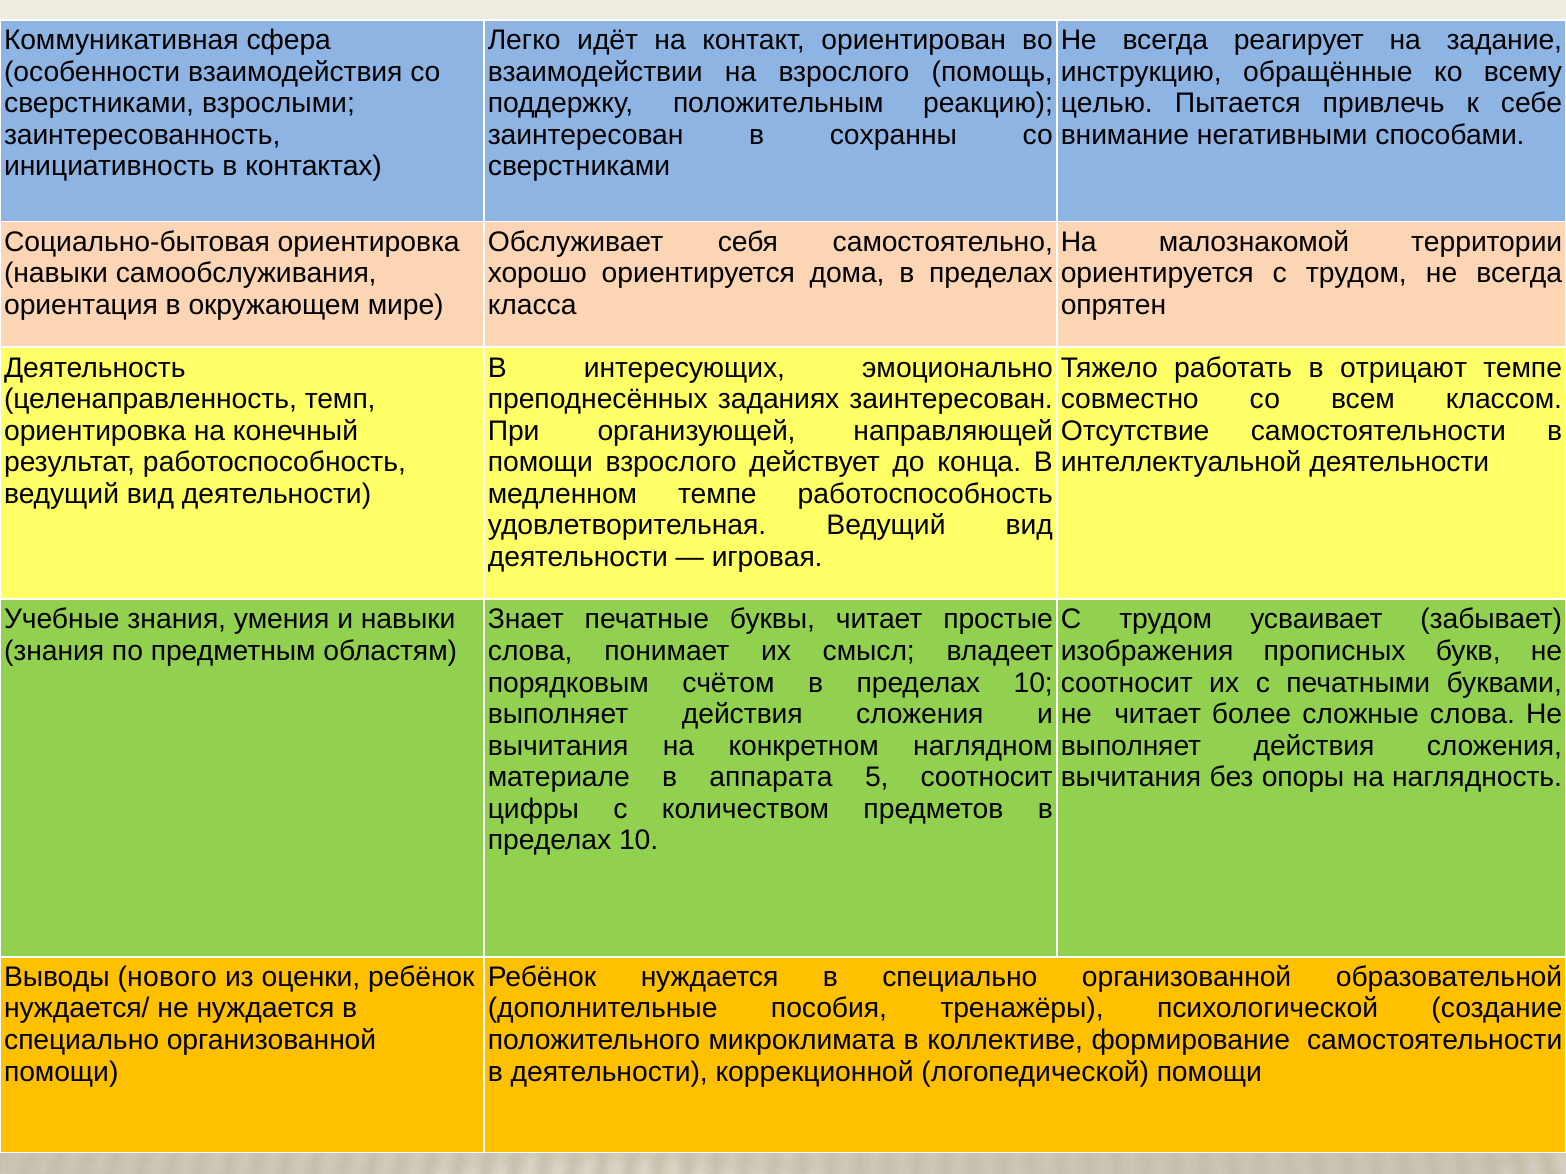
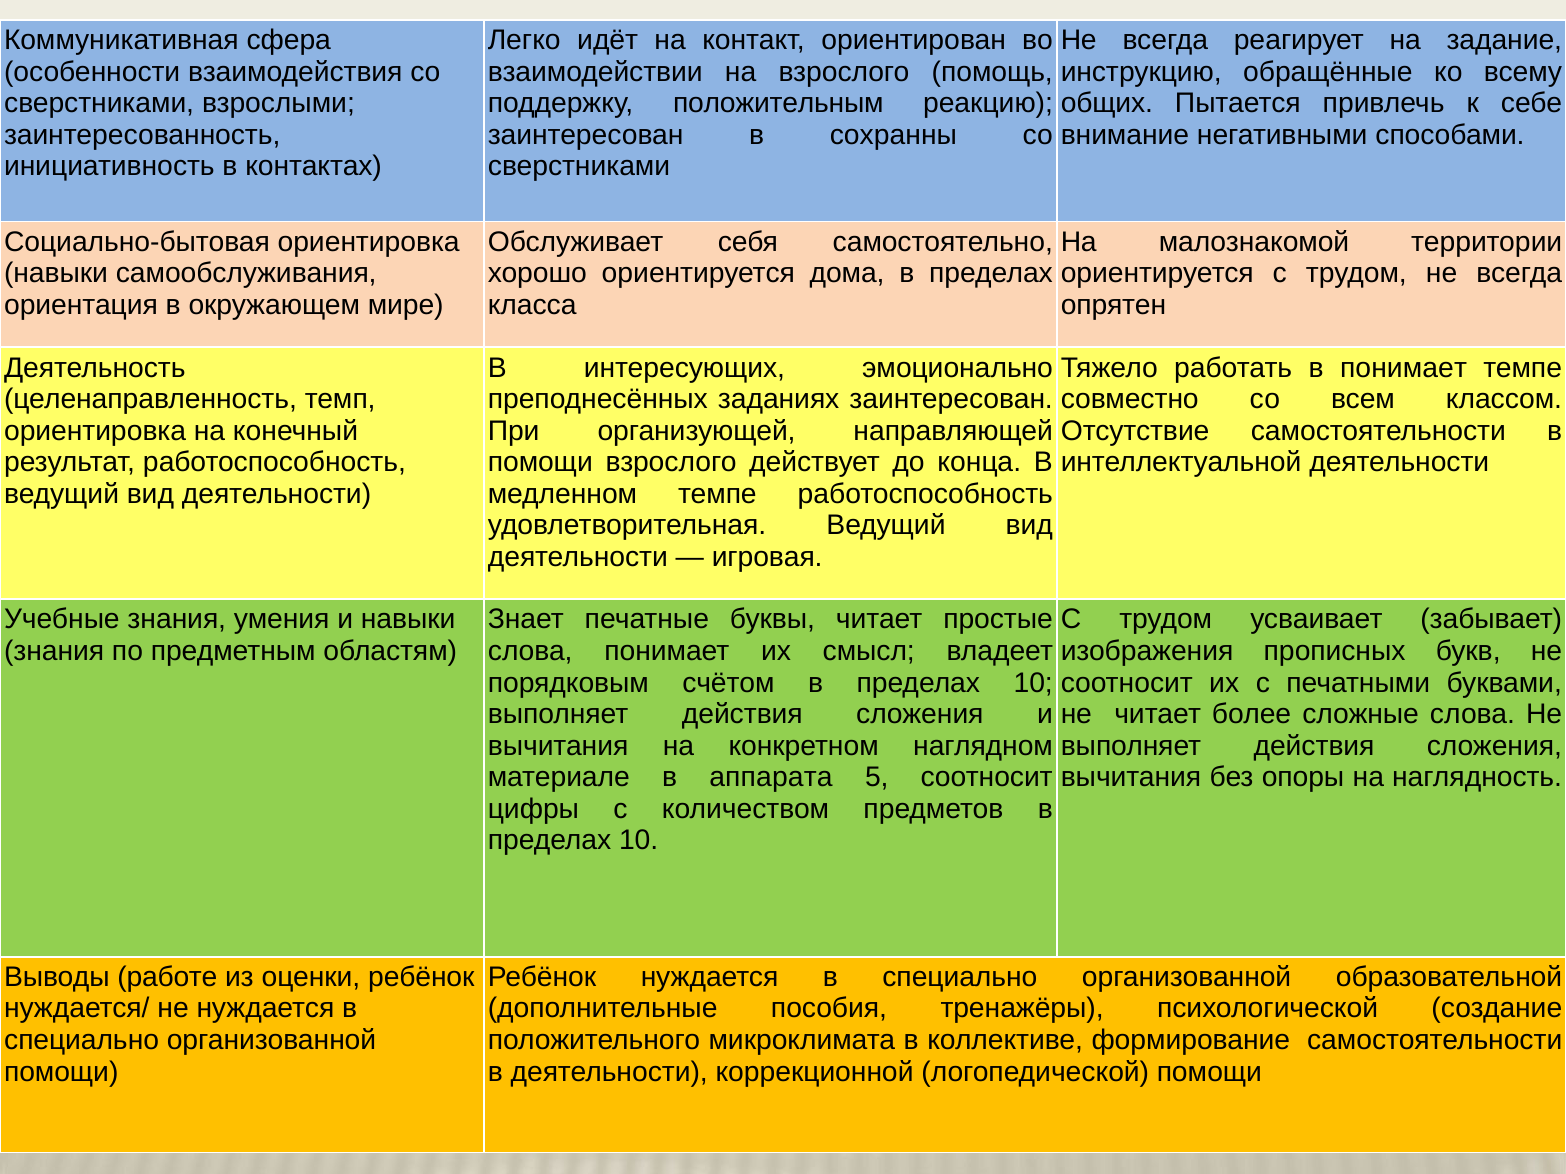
целью: целью -> общих (1107, 103)
в отрицают: отрицают -> понимает (1404, 368)
нового: нового -> работе (167, 977)
